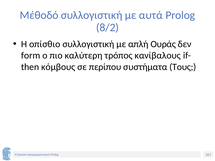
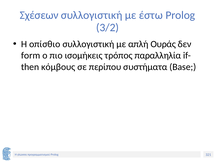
Μέθοδό: Μέθοδό -> Σχέσεων (39, 15)
αυτά: αυτά -> έστω (151, 15)
8/2: 8/2 -> 3/2 (107, 27)
καλύτερη: καλύτερη -> ισομήκεις (84, 56)
κανίβαλους: κανίβαλους -> παραλληλία (158, 56)
Τους: Τους -> Base (183, 67)
